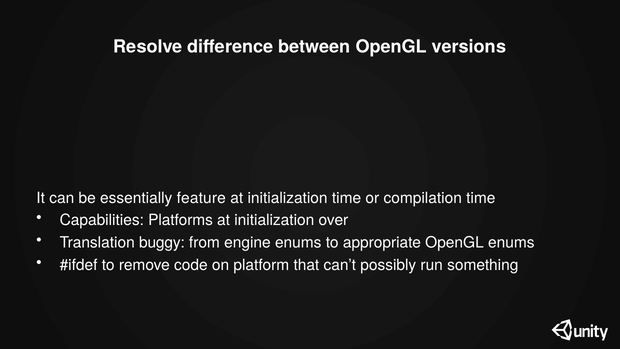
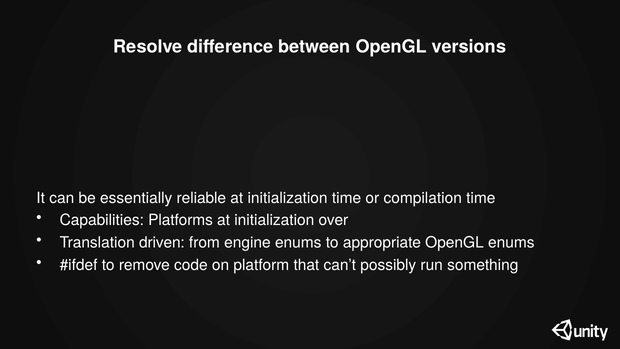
feature: feature -> reliable (201, 198)
buggy: buggy -> driven (162, 242)
